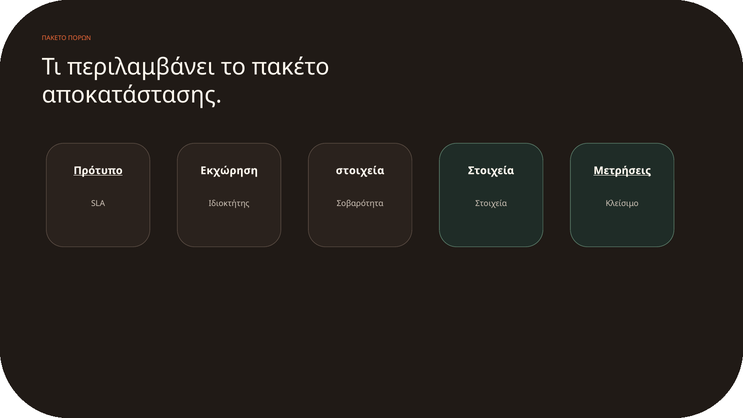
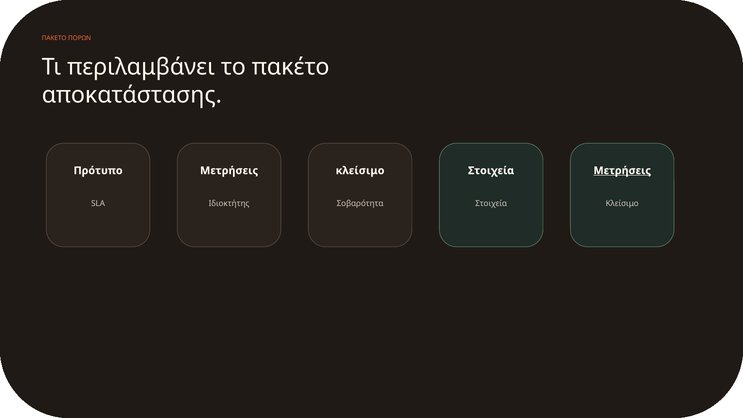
Πρότυπο underline: present -> none (98, 171)
Εκχώρηση: Εκχώρηση -> Μετρήσεις (229, 171)
στοιχεία: στοιχεία -> κλείσιμο (360, 171)
